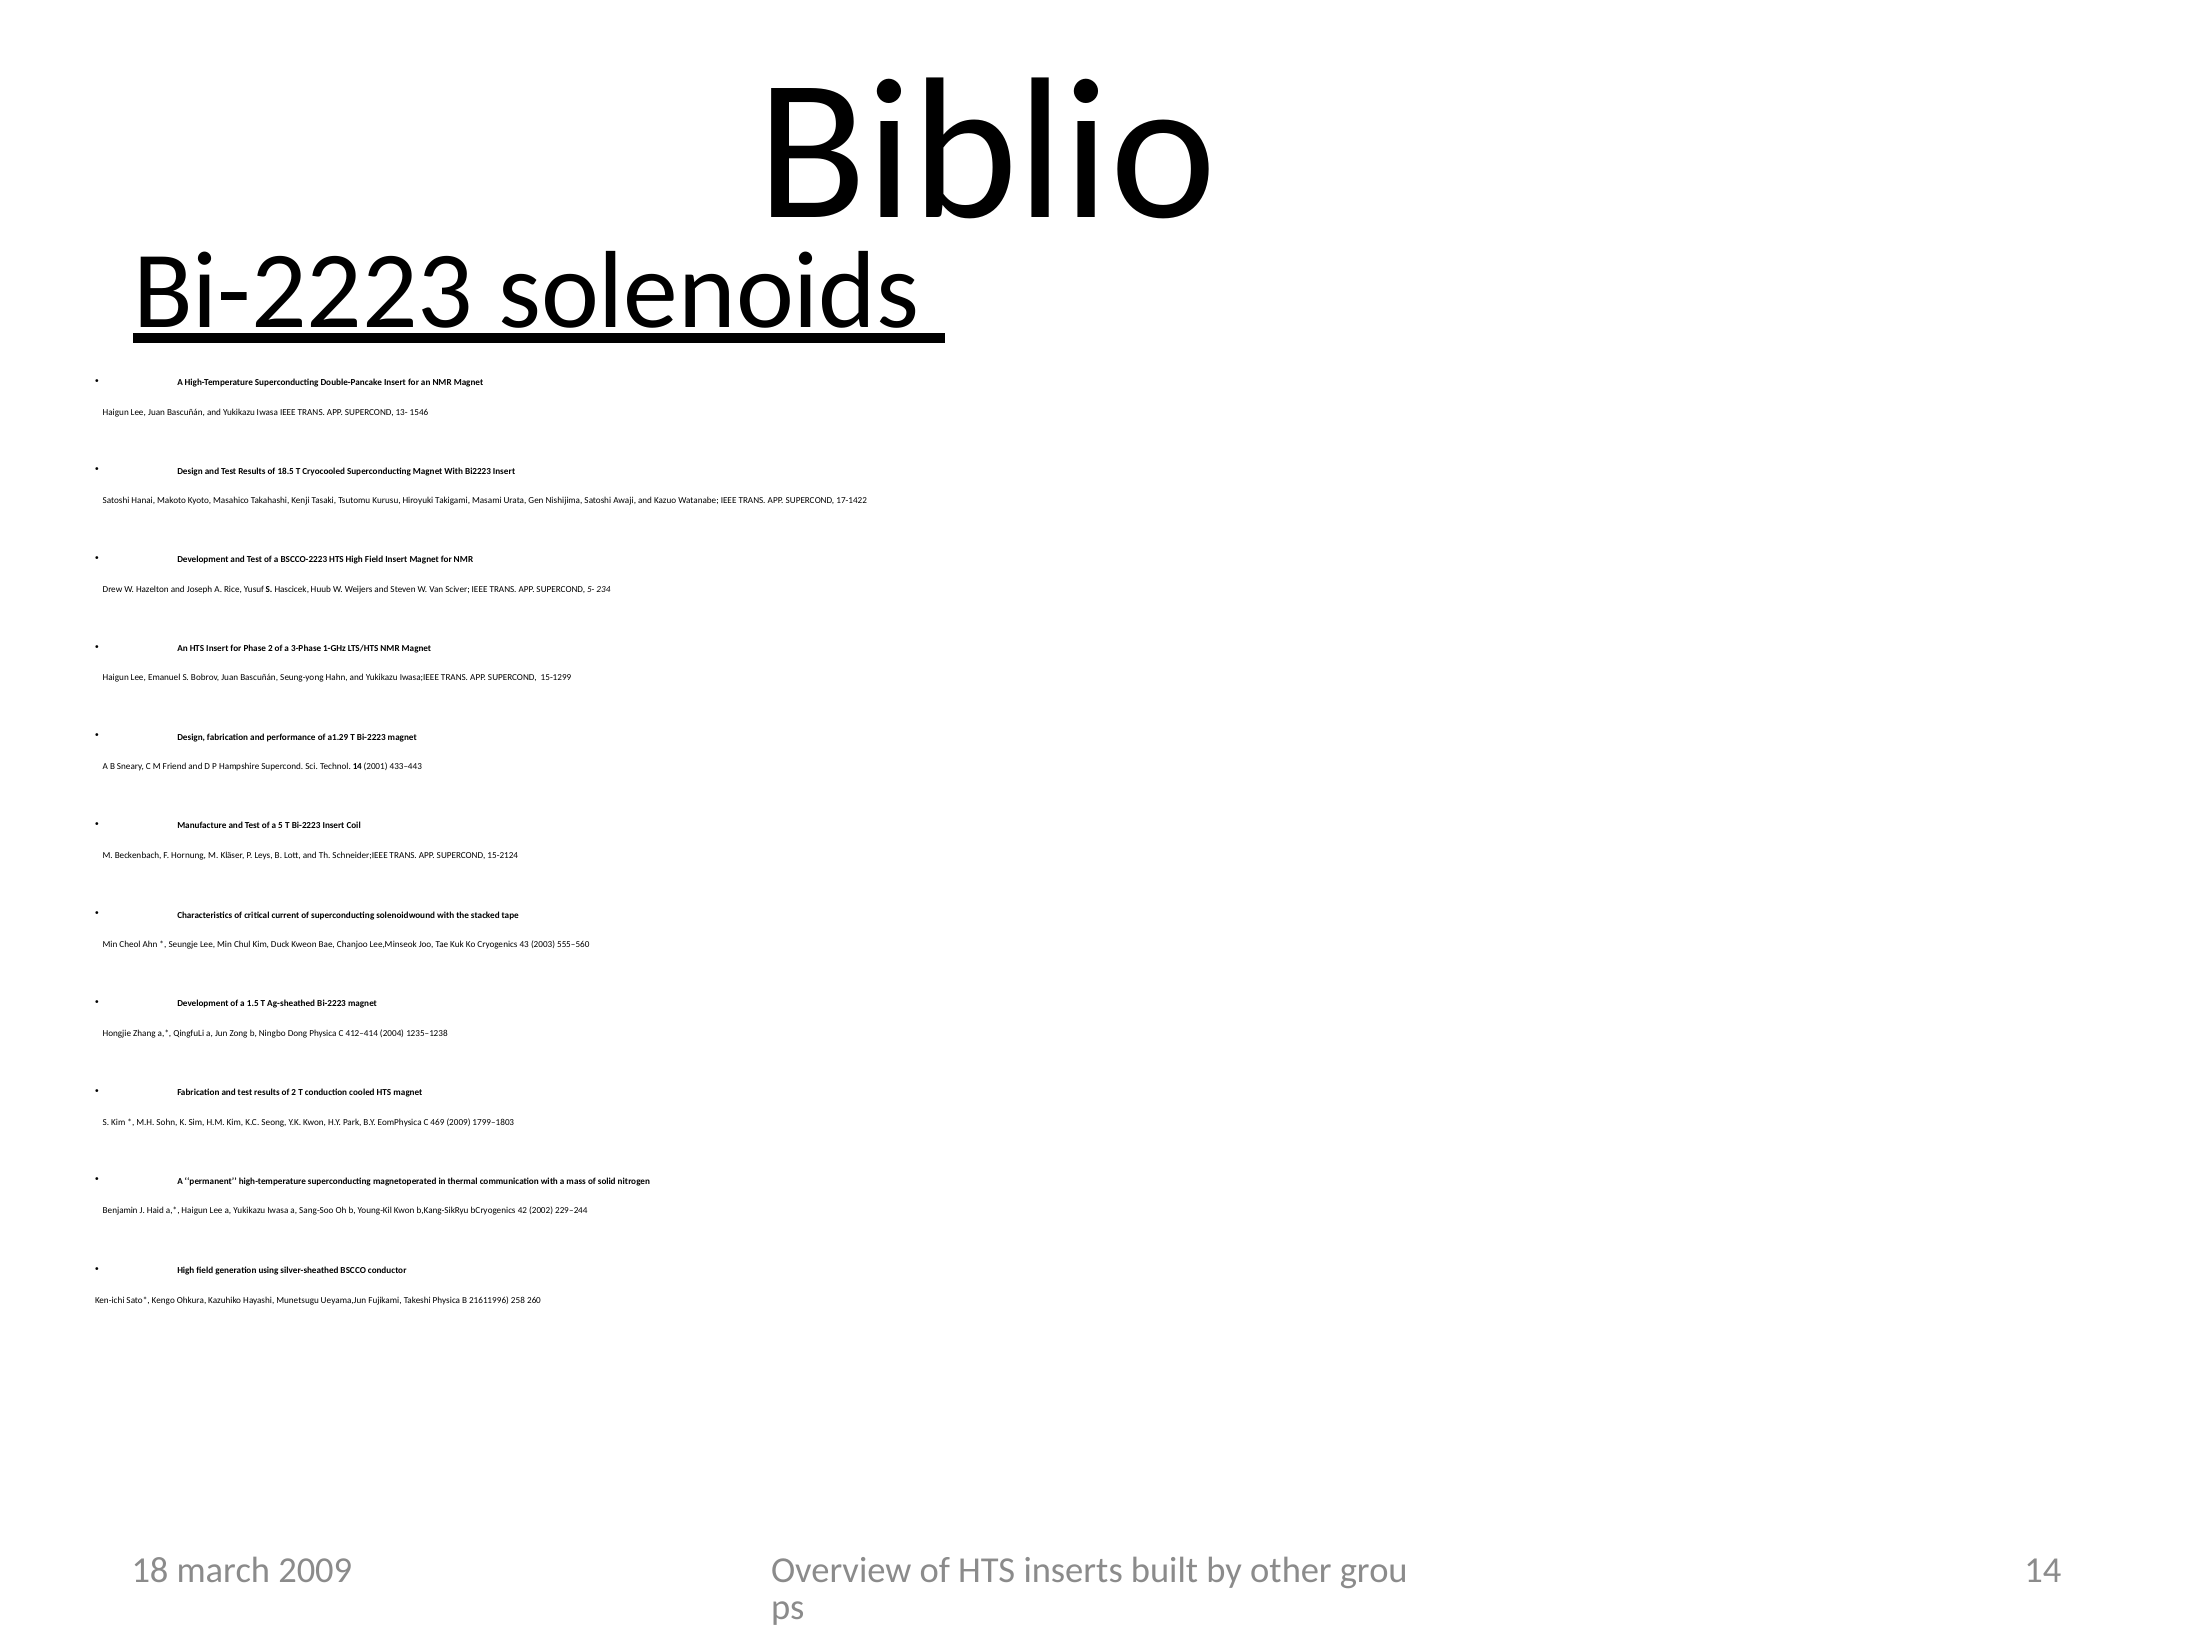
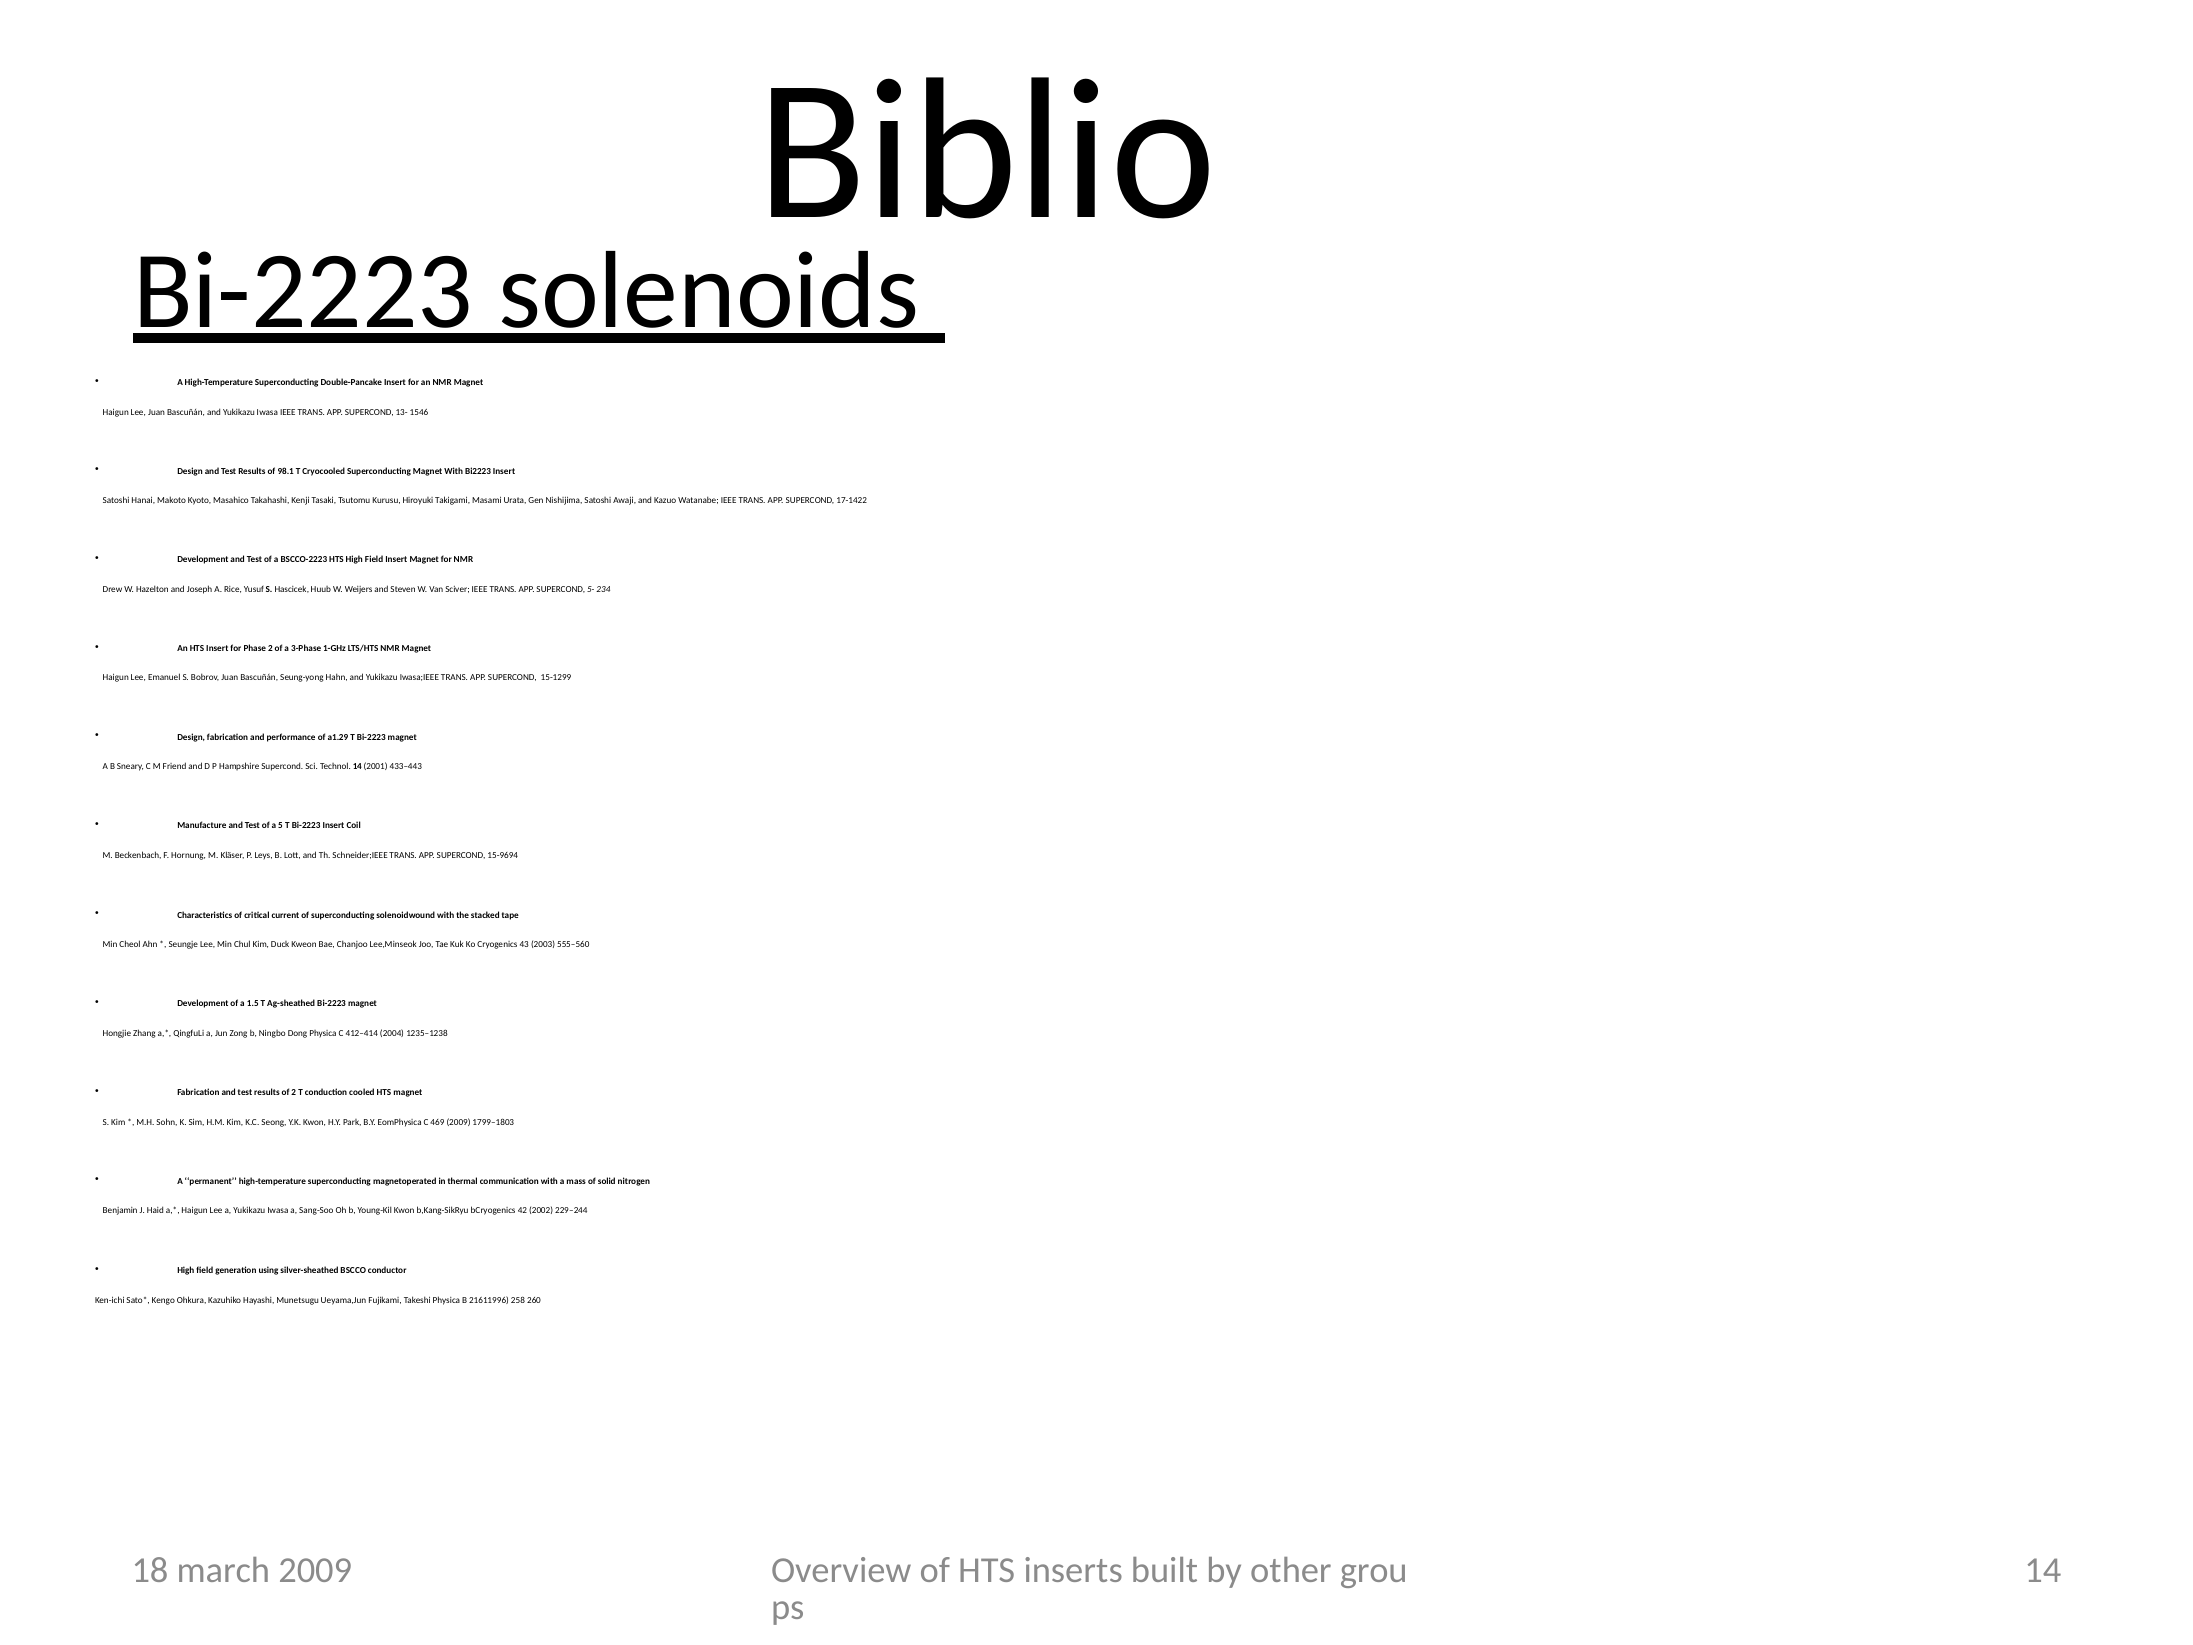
18.5: 18.5 -> 98.1 (286, 471)
15-2124: 15-2124 -> 15-9694 (503, 855)
